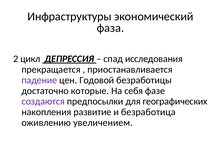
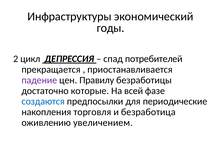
фаза: фаза -> годы (111, 28)
исследования: исследования -> потребителей (154, 59)
Годовой: Годовой -> Правилу (97, 80)
себя: себя -> всей (134, 91)
создаются colour: purple -> blue (43, 101)
географических: географических -> периодические (175, 101)
развитие: развитие -> торговля (92, 112)
